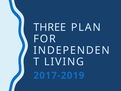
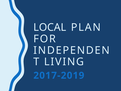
THREE: THREE -> LOCAL (50, 27)
